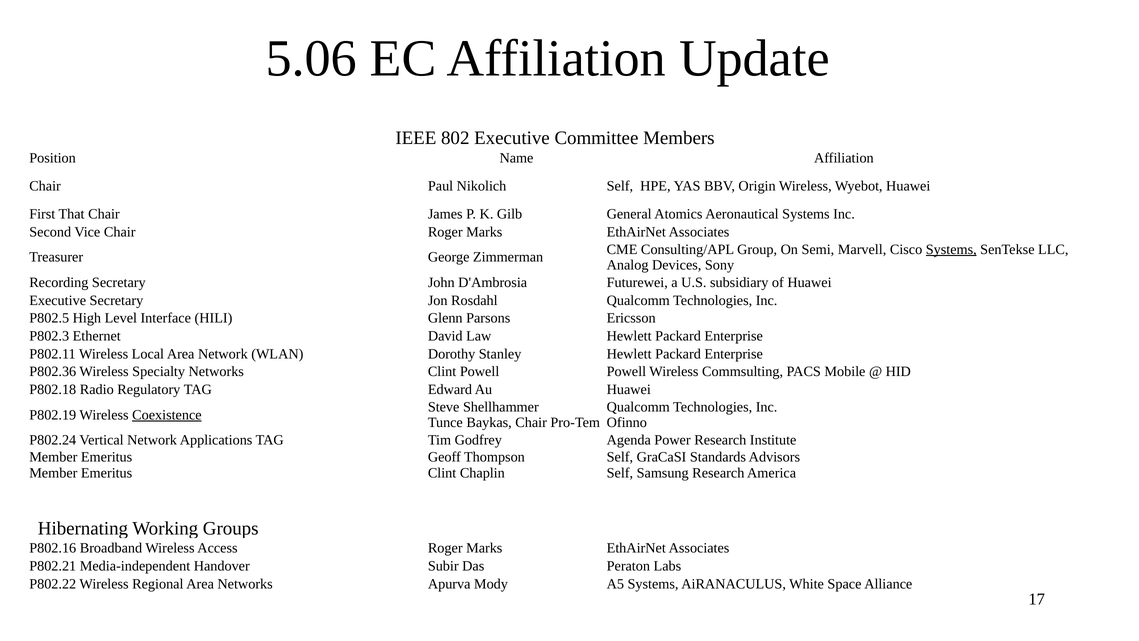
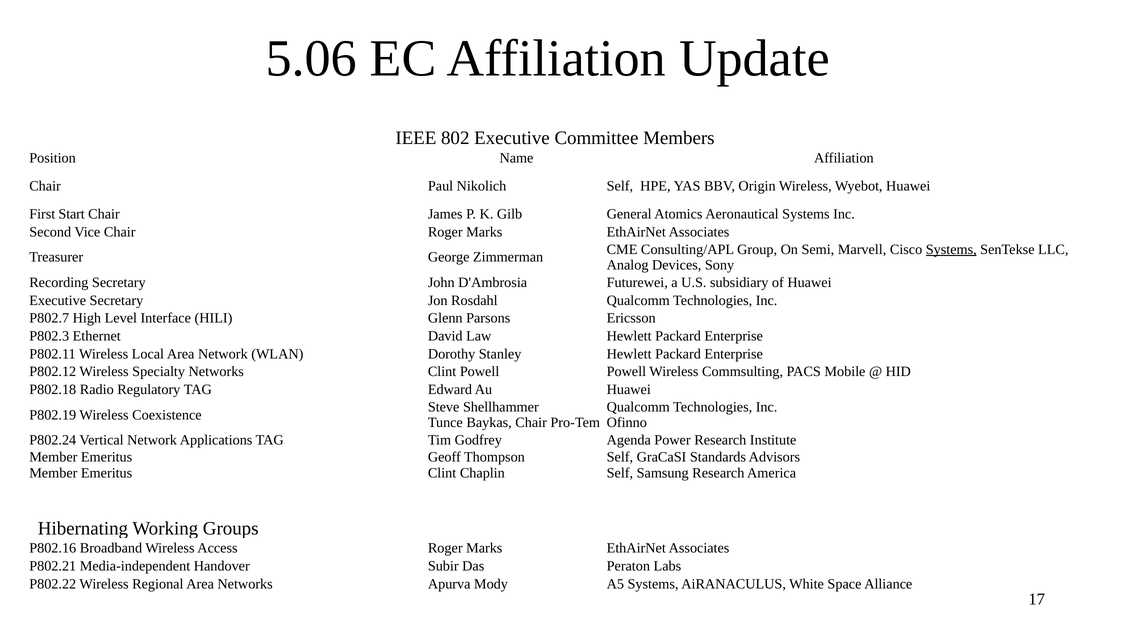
That: That -> Start (72, 214)
P802.5: P802.5 -> P802.7 (49, 318)
P802.36: P802.36 -> P802.12 (53, 372)
Coexistence underline: present -> none (167, 415)
